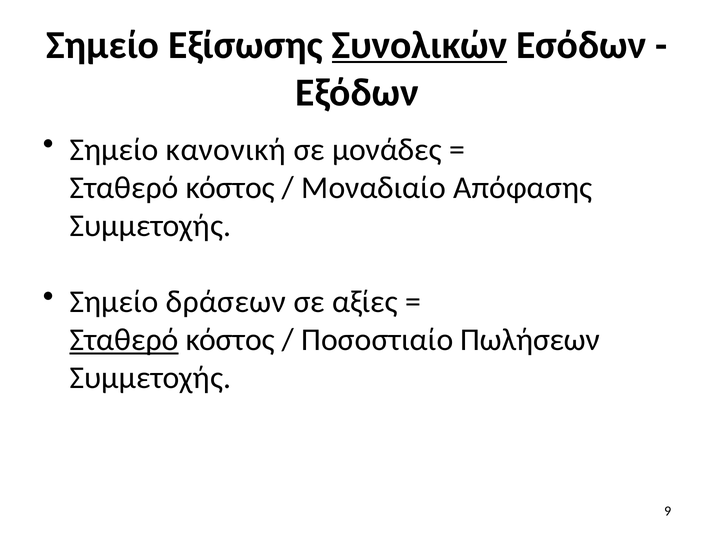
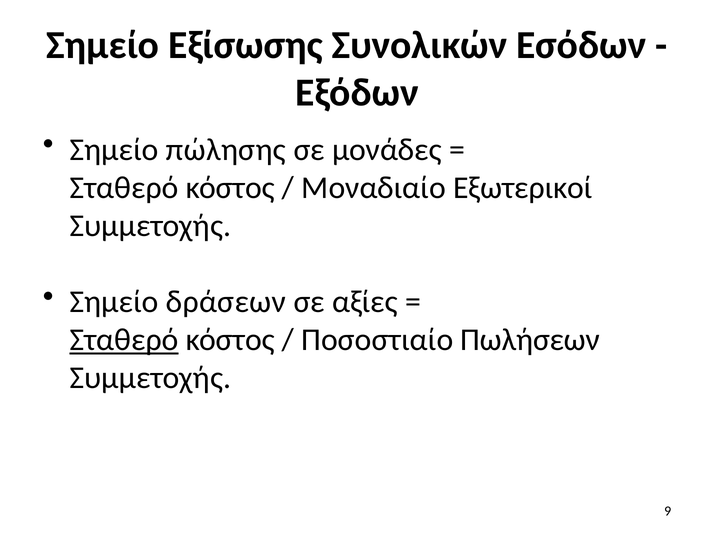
Συνολικών underline: present -> none (420, 45)
κανονική: κανονική -> πώλησης (226, 150)
Απόφασης: Απόφασης -> Εξωτερικοί (523, 188)
